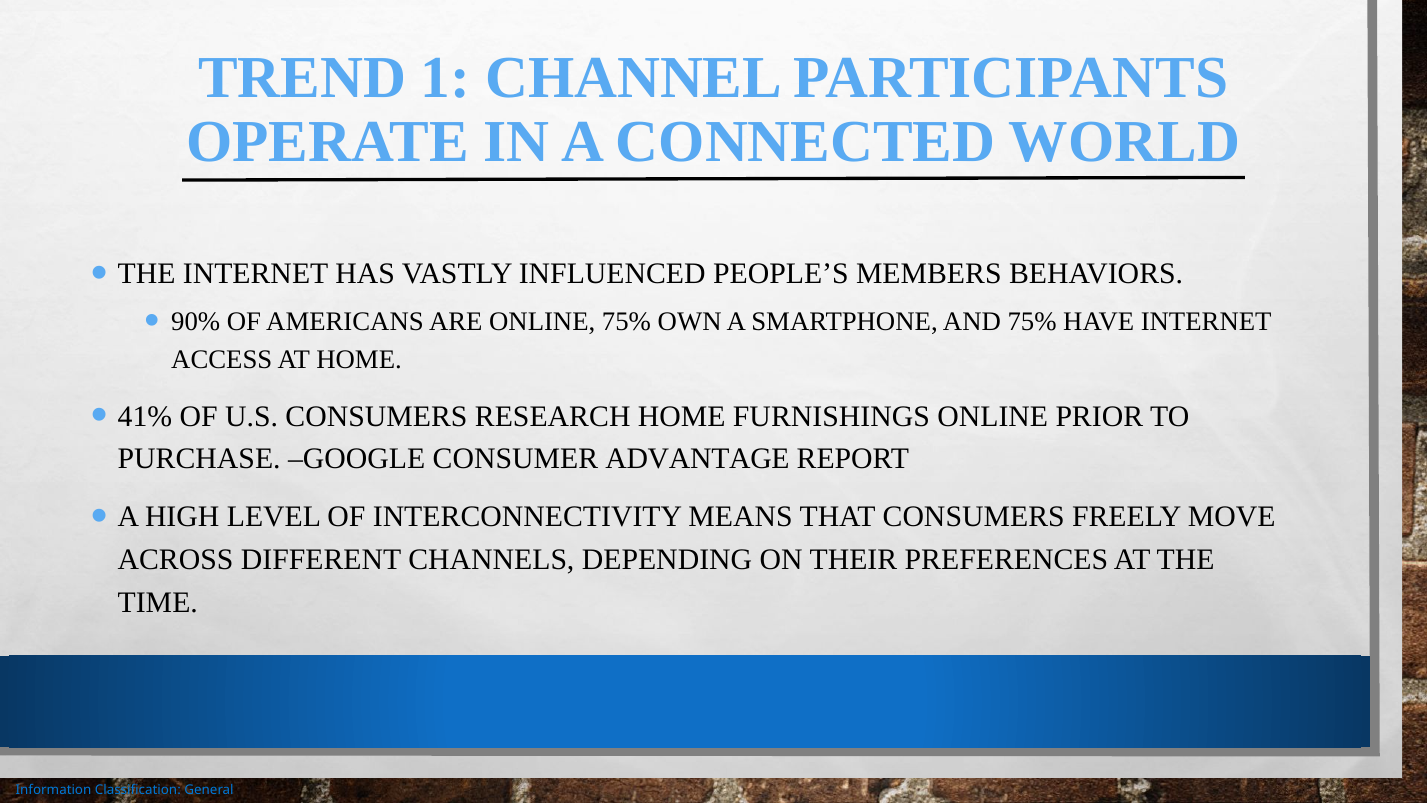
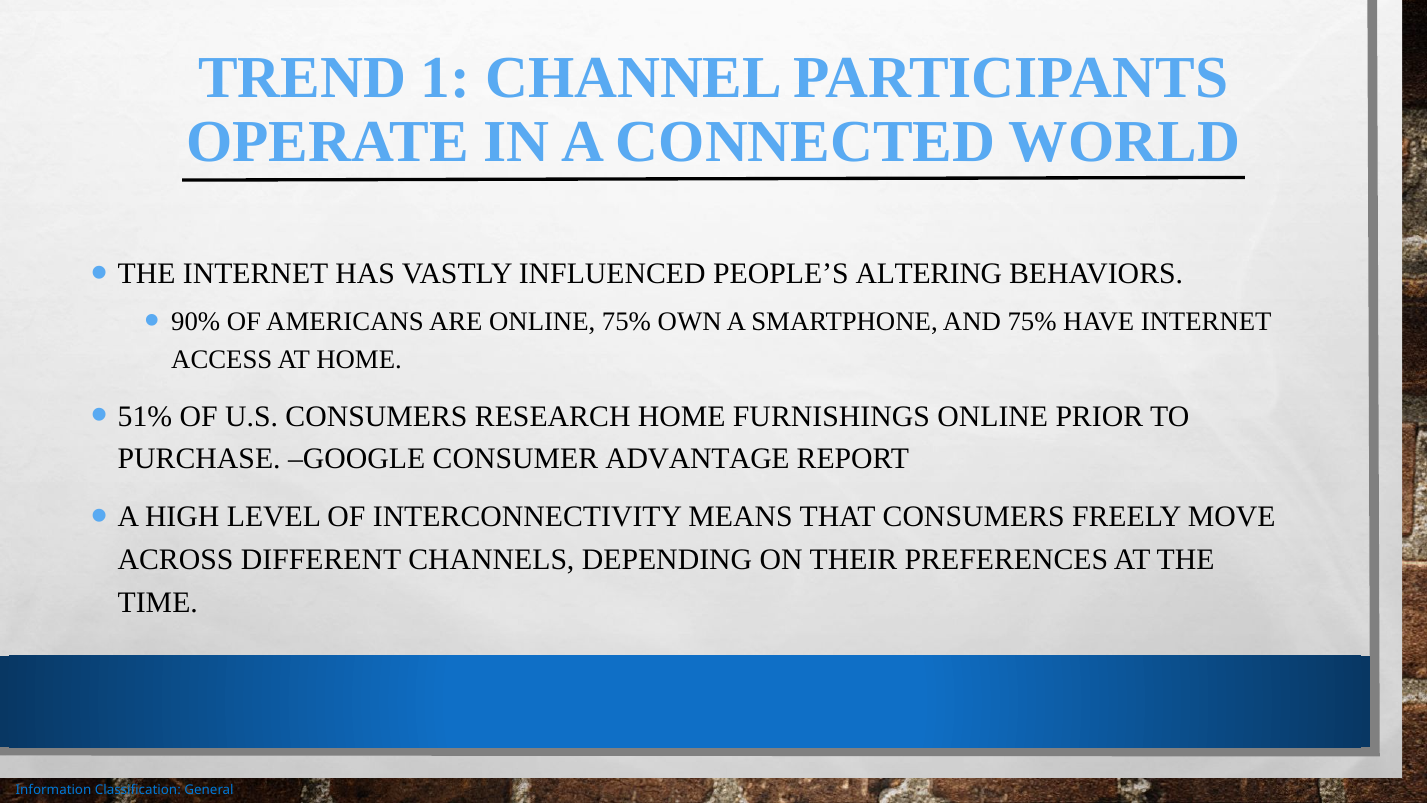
MEMBERS: MEMBERS -> ALTERING (929, 274)
41%: 41% -> 51% (145, 416)
